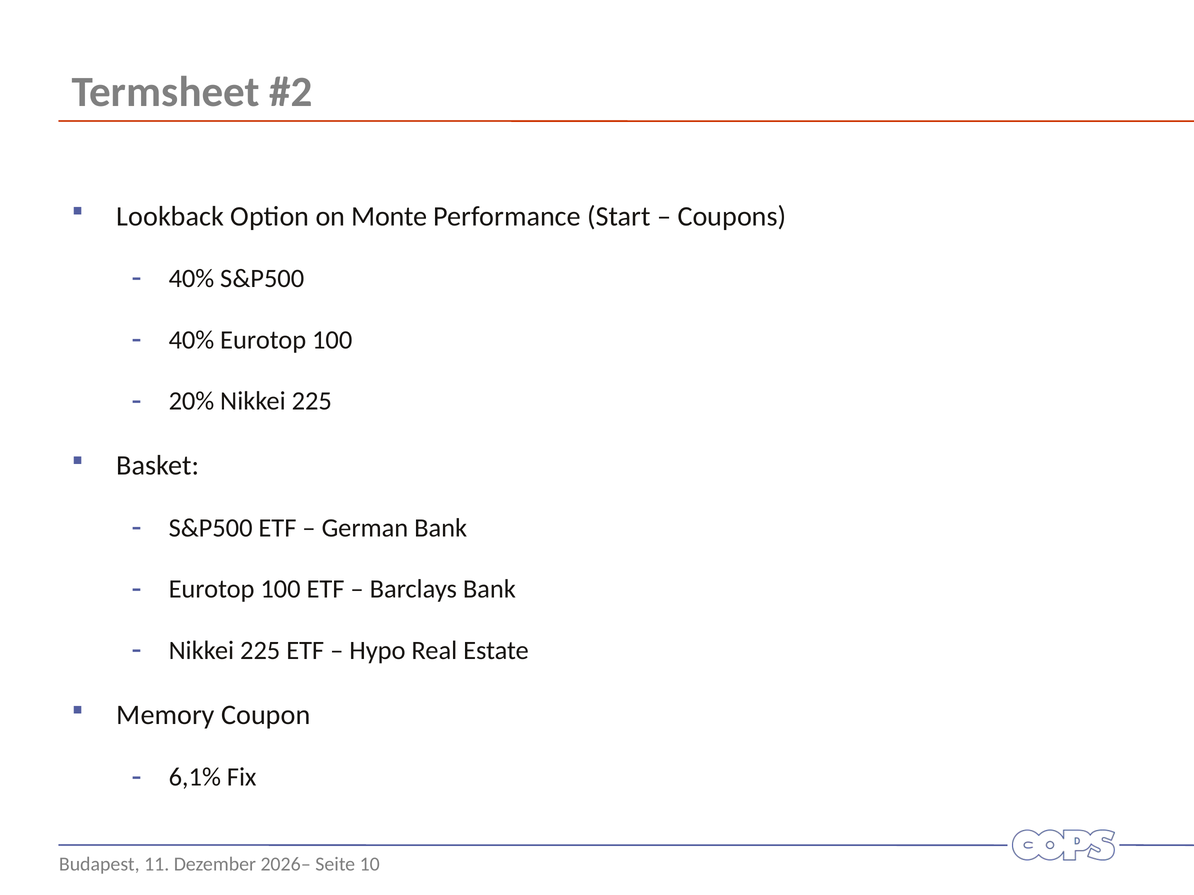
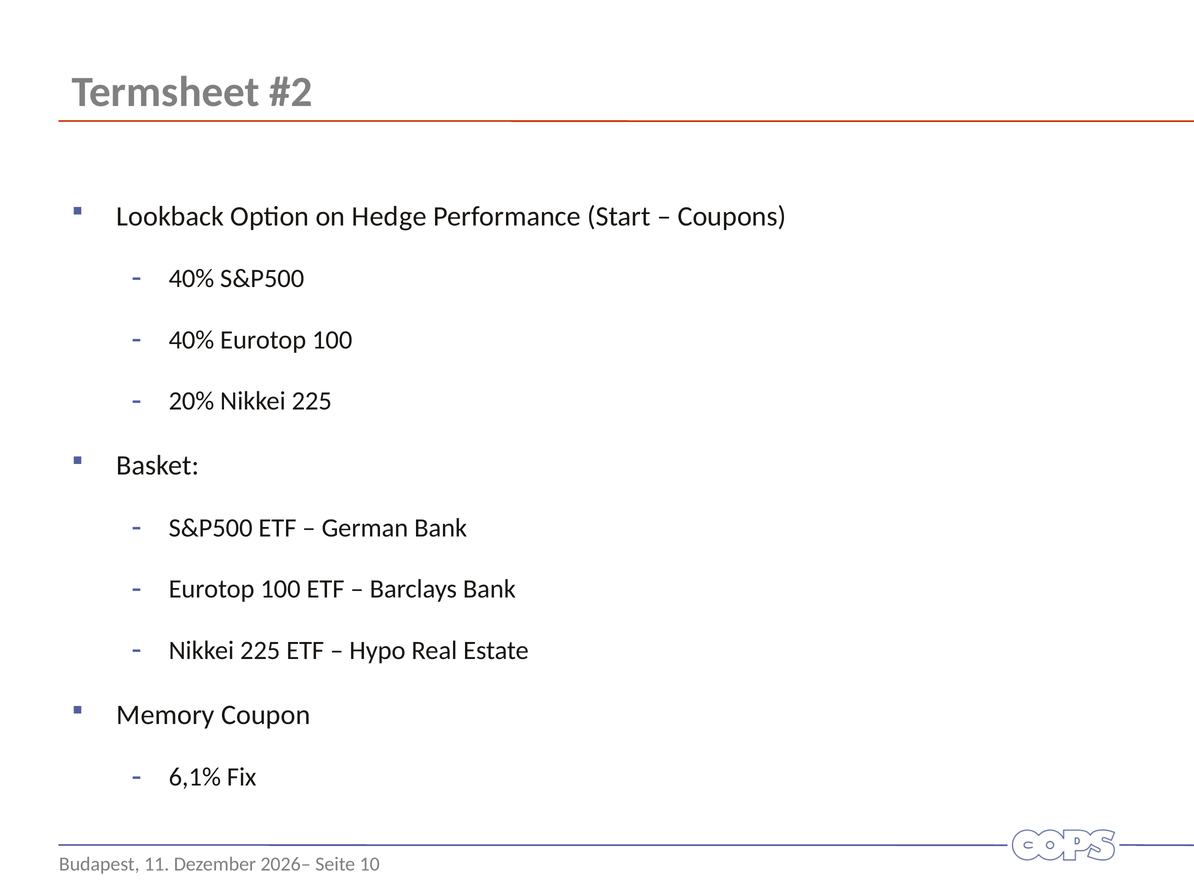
Monte: Monte -> Hedge (389, 216)
